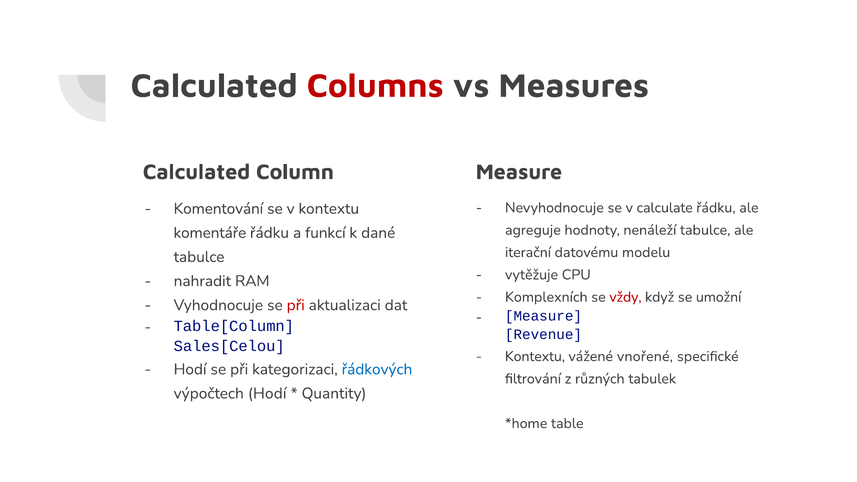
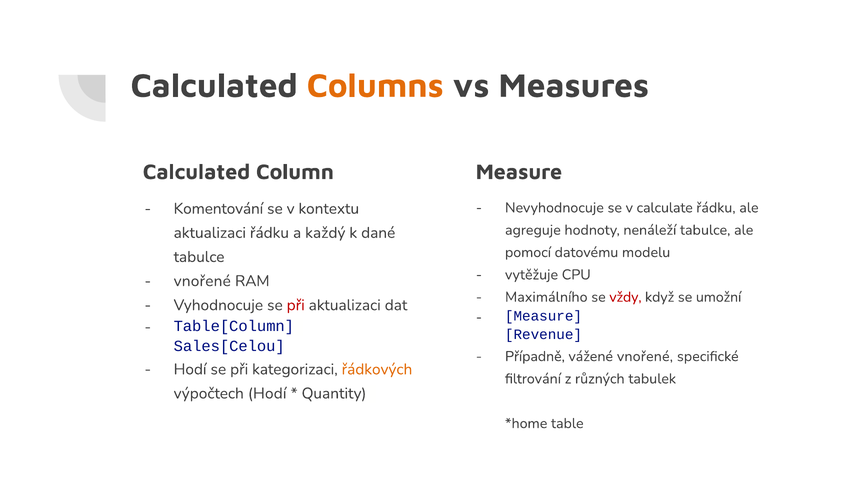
Columns colour: red -> orange (375, 86)
komentáře: komentáře -> aktualizaci (210, 233)
funkcí: funkcí -> každý (325, 233)
iterační: iterační -> pomocí (528, 252)
nahradit: nahradit -> vnořené (202, 281)
Komplexních: Komplexních -> Maximálního (546, 297)
Kontextu: Kontextu -> Případně (535, 356)
řádkových colour: blue -> orange (377, 369)
